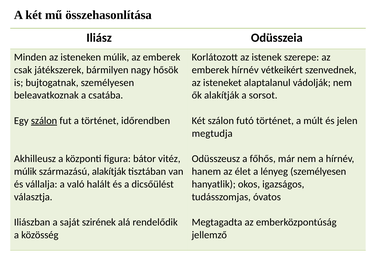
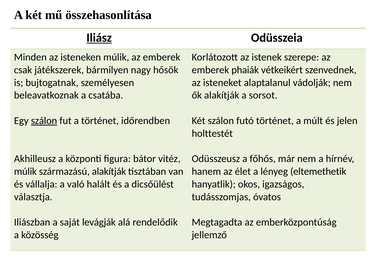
Iliász underline: none -> present (99, 38)
emberek hírnév: hírnév -> phaiák (245, 70)
megtudja: megtudja -> holttestét (212, 133)
lényeg személyesen: személyesen -> eltemethetik (318, 171)
szirének: szirének -> levágják (99, 222)
